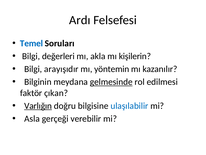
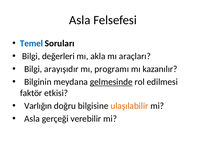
Ardı: Ardı -> Asla (80, 20)
kişilerin: kişilerin -> araçları (135, 56)
yöntemin: yöntemin -> programı (112, 69)
çıkan: çıkan -> etkisi (56, 93)
Varlığın underline: present -> none (38, 105)
ulaşılabilir colour: blue -> orange (129, 105)
